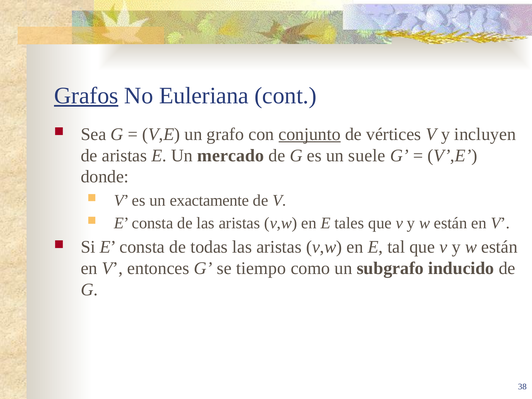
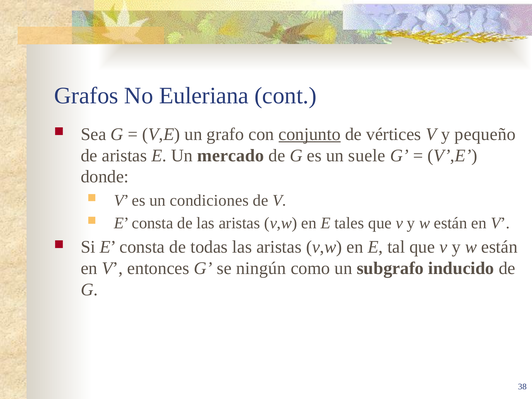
Grafos underline: present -> none (86, 96)
incluyen: incluyen -> pequeño (485, 134)
exactamente: exactamente -> condiciones (209, 200)
tiempo: tiempo -> ningún (261, 268)
